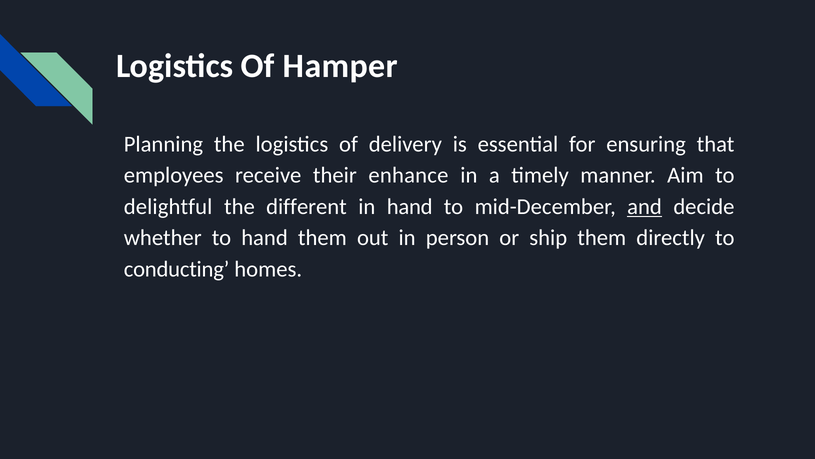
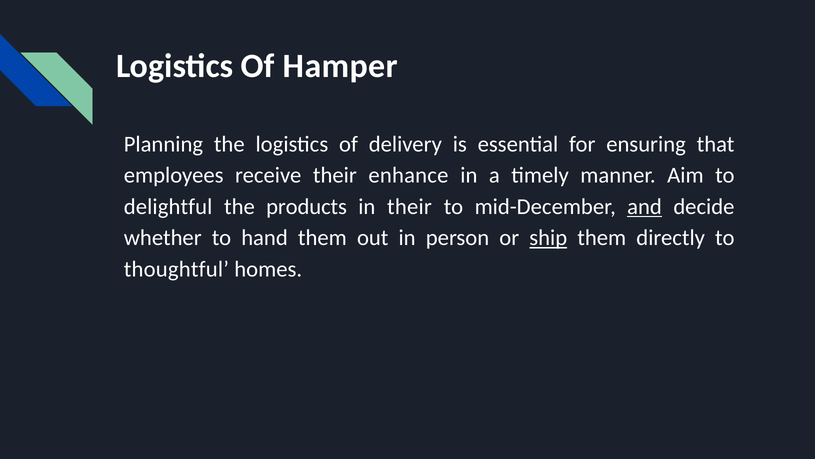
different: different -> products (307, 206)
in hand: hand -> their (409, 206)
ship underline: none -> present (548, 238)
conducting: conducting -> thoughtful (176, 269)
